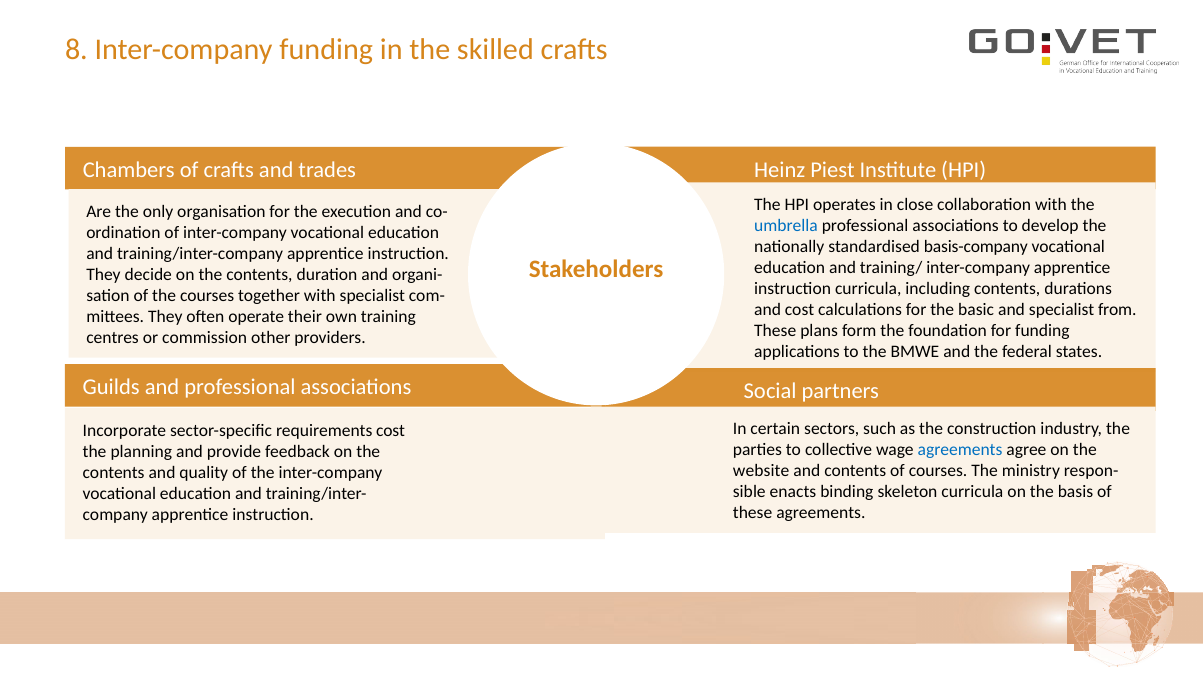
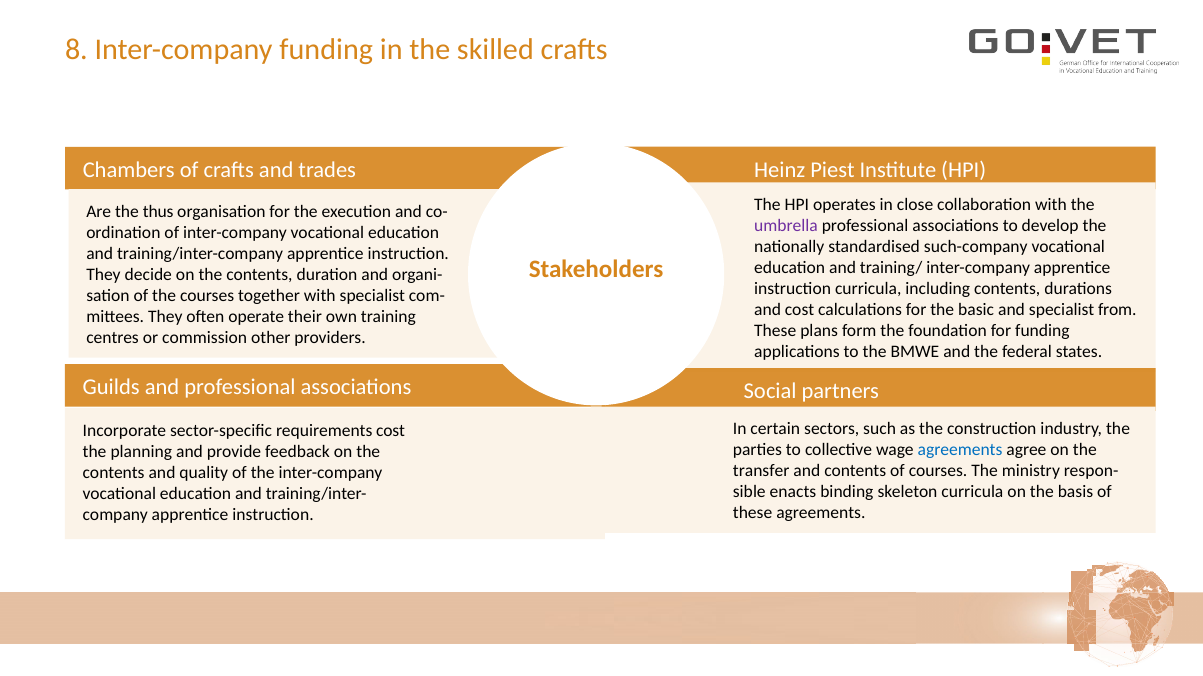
only: only -> thus (158, 212)
umbrella colour: blue -> purple (786, 226)
basis-company: basis-company -> such-company (976, 247)
website: website -> transfer (761, 471)
